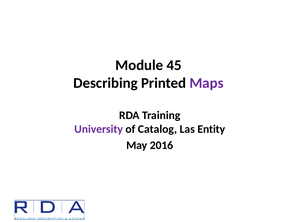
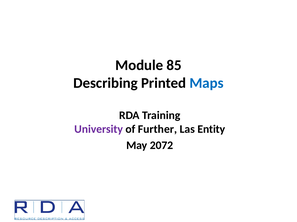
45: 45 -> 85 (174, 65)
Maps colour: purple -> blue (206, 83)
Catalog: Catalog -> Further (157, 130)
2016: 2016 -> 2072 (162, 146)
